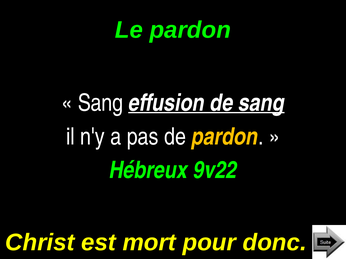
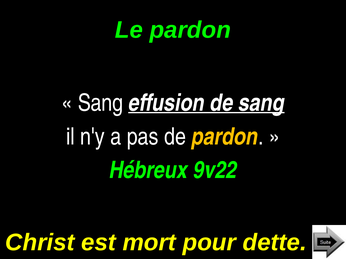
donc: donc -> dette (275, 243)
